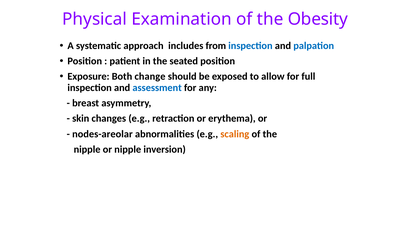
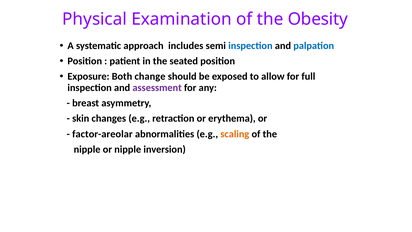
from: from -> semi (216, 46)
assessment colour: blue -> purple (157, 88)
nodes-areolar: nodes-areolar -> factor-areolar (102, 134)
